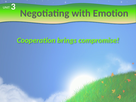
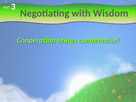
Emotion: Emotion -> Wisdom (111, 13)
